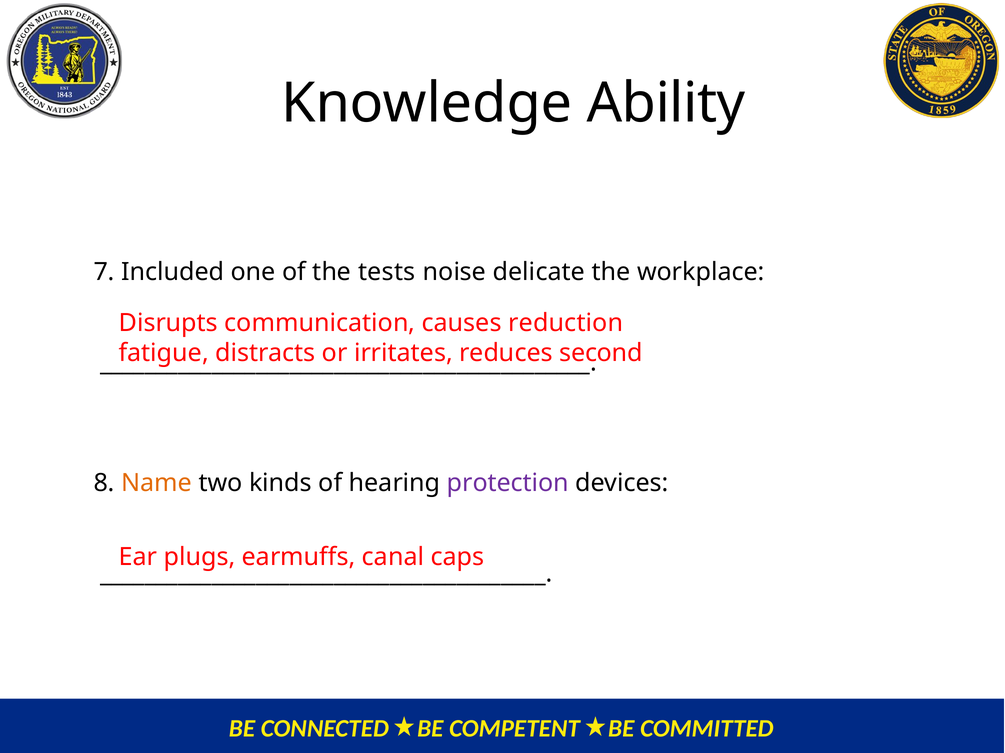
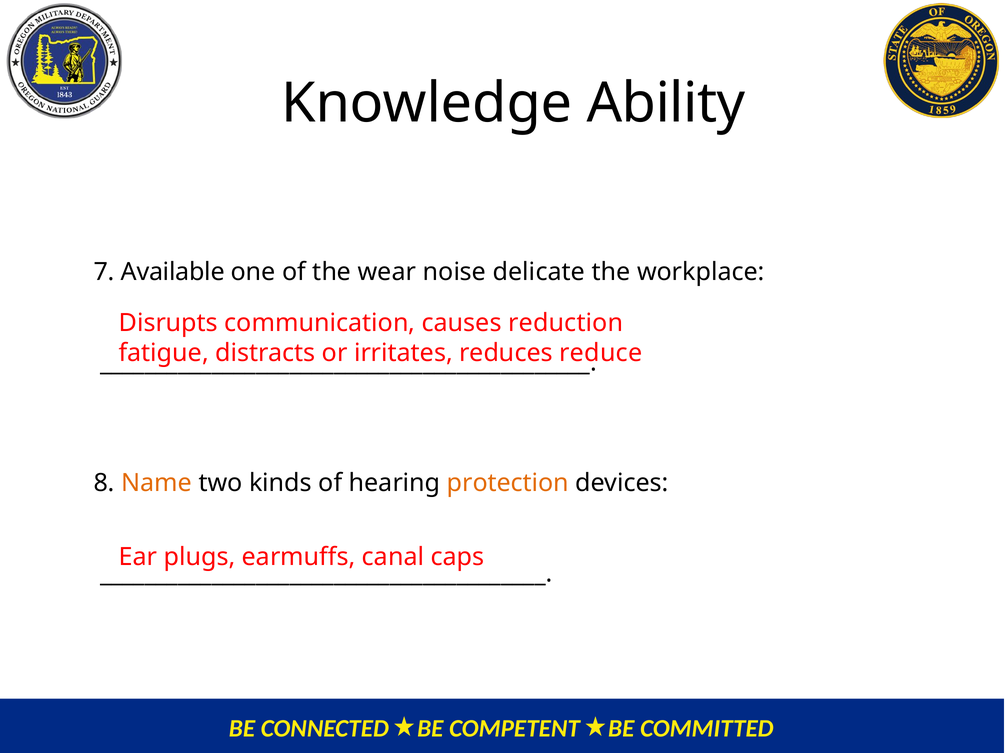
Included: Included -> Available (173, 272)
tests: tests -> wear (387, 272)
second: second -> reduce (601, 353)
protection colour: purple -> orange (508, 484)
